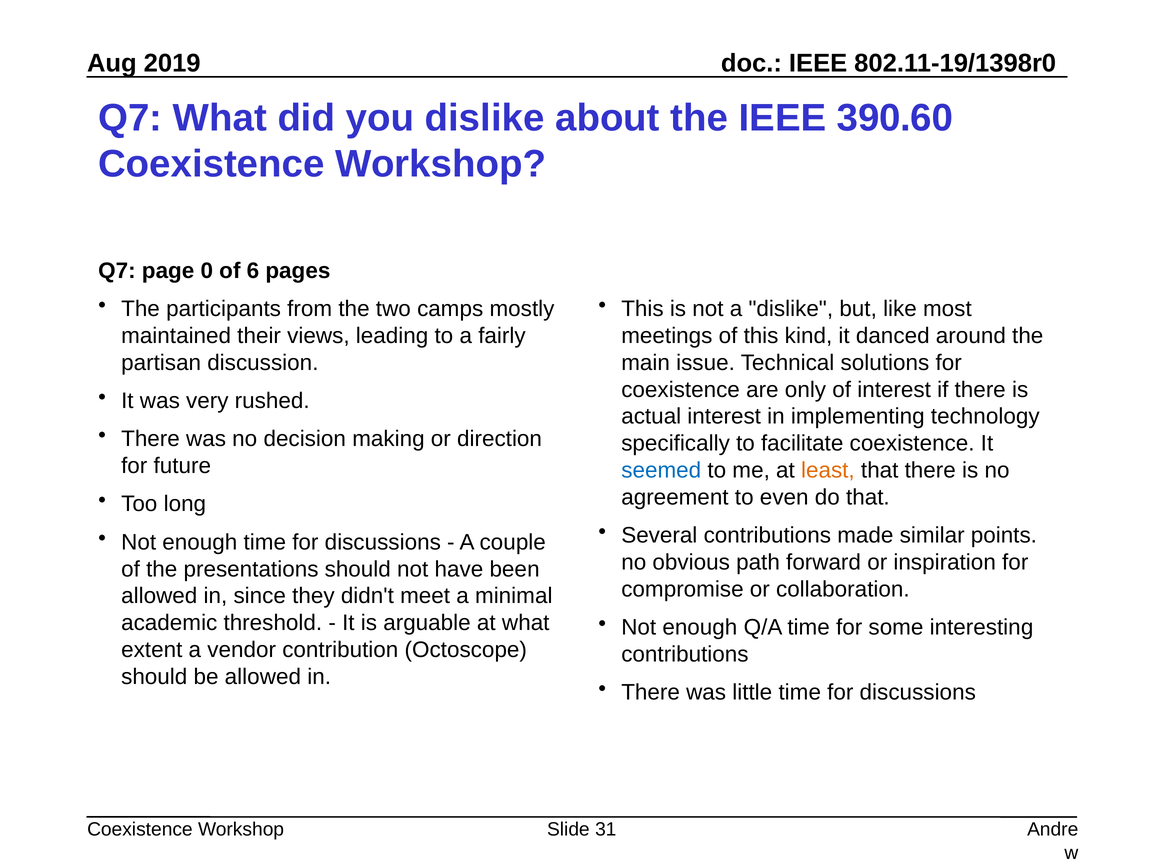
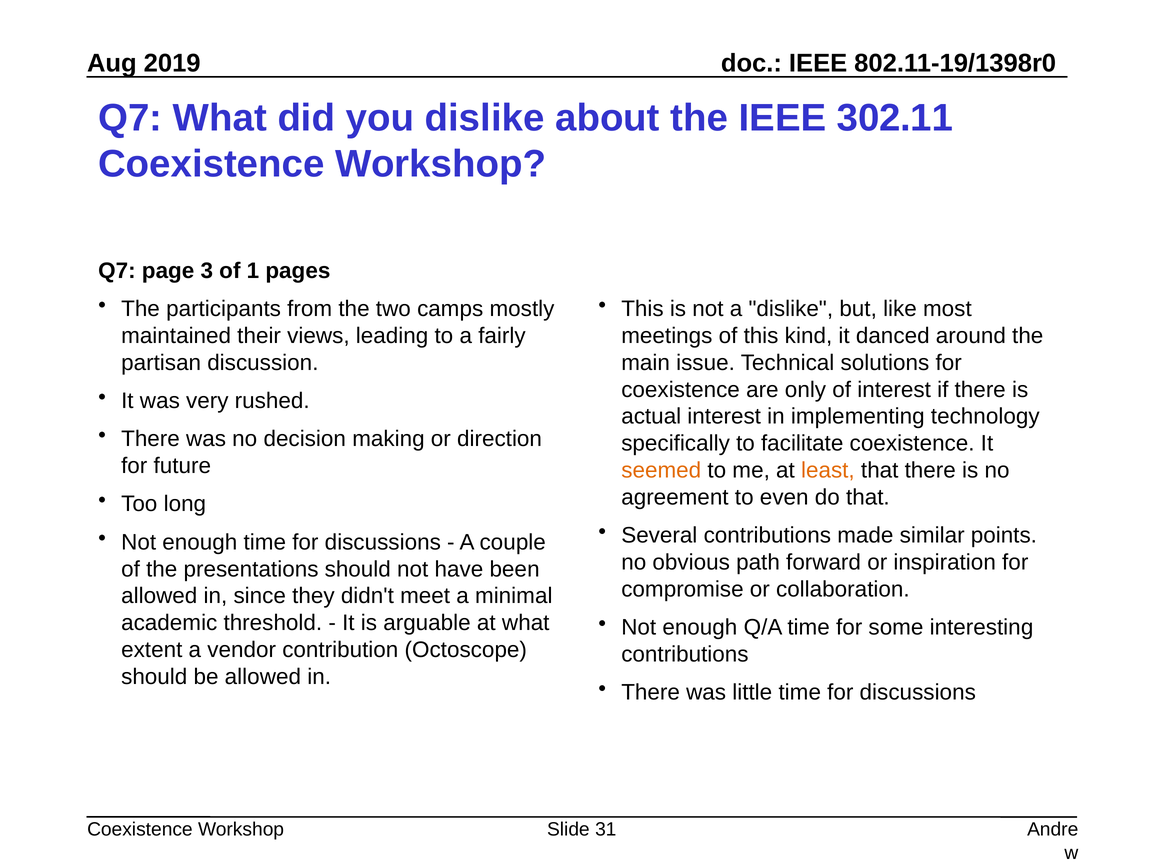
390.60: 390.60 -> 302.11 (895, 118)
0: 0 -> 3 (207, 271)
6: 6 -> 1 (253, 271)
seemed colour: blue -> orange (661, 471)
